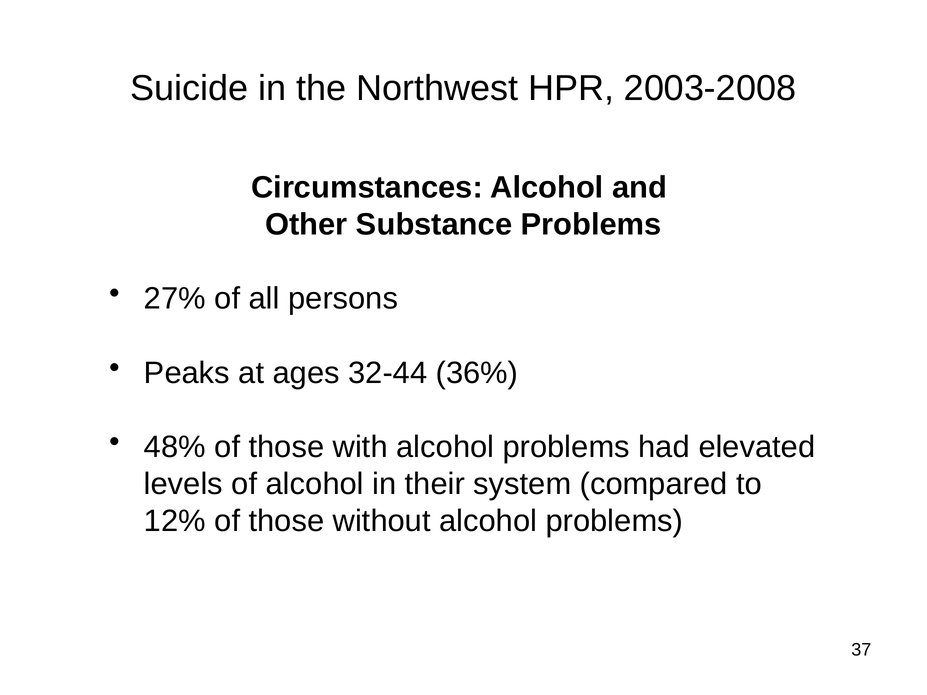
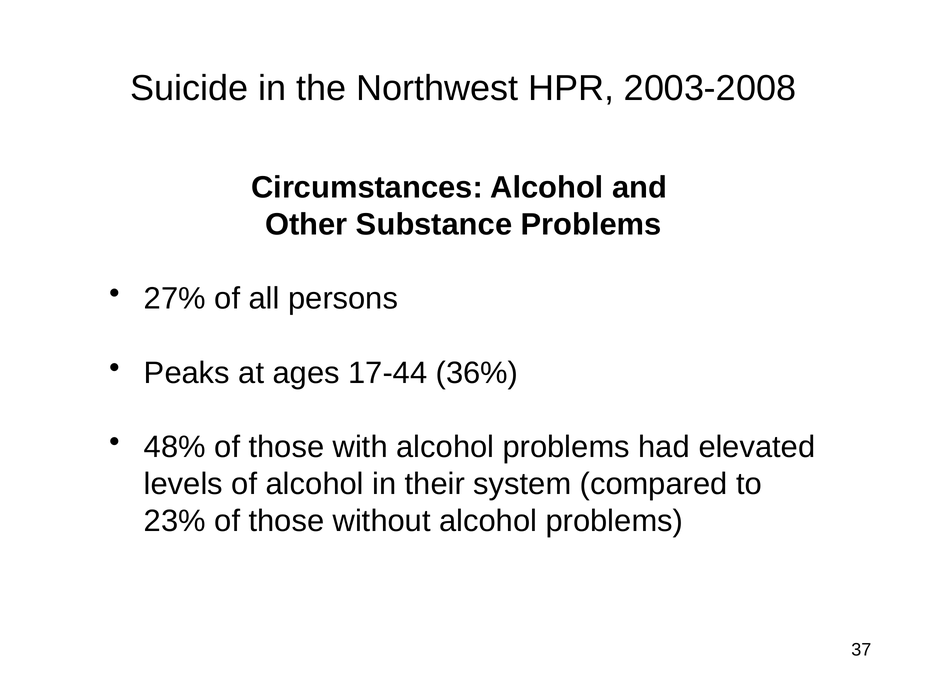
32-44: 32-44 -> 17-44 (388, 373)
12%: 12% -> 23% (175, 521)
